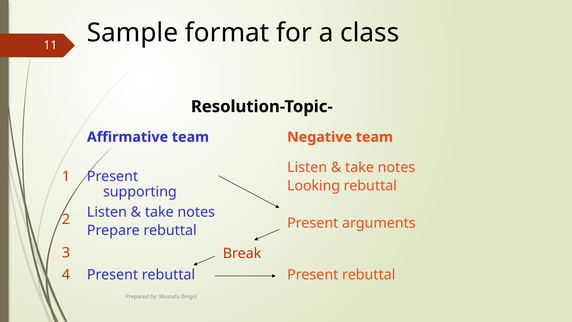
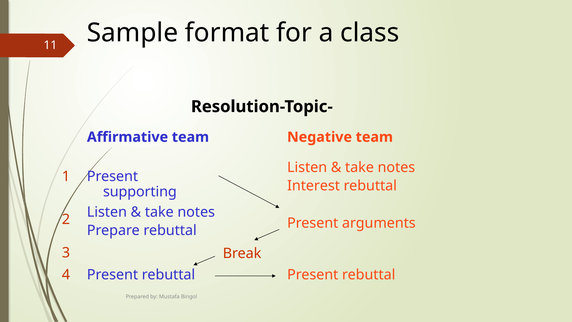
Looking: Looking -> Interest (314, 186)
